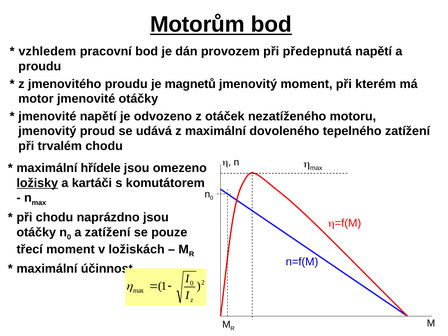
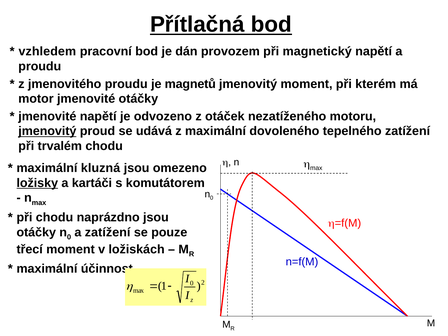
Motorům: Motorům -> Přítlačná (197, 25)
předepnutá: předepnutá -> magnetický (317, 52)
jmenovitý underline: none -> present (47, 131)
hřídele: hřídele -> kluzná (101, 168)
